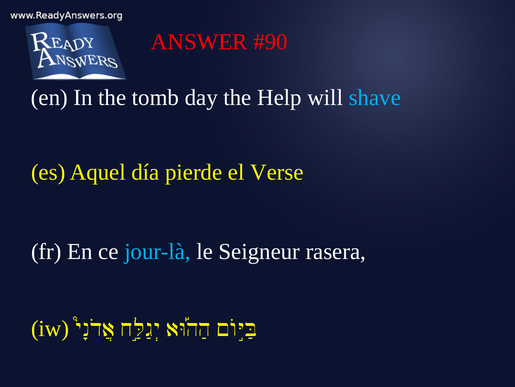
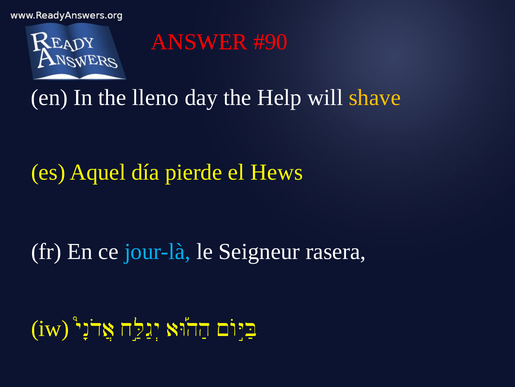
tomb: tomb -> lleno (155, 97)
shave colour: light blue -> yellow (375, 97)
Verse: Verse -> Hews (277, 172)
